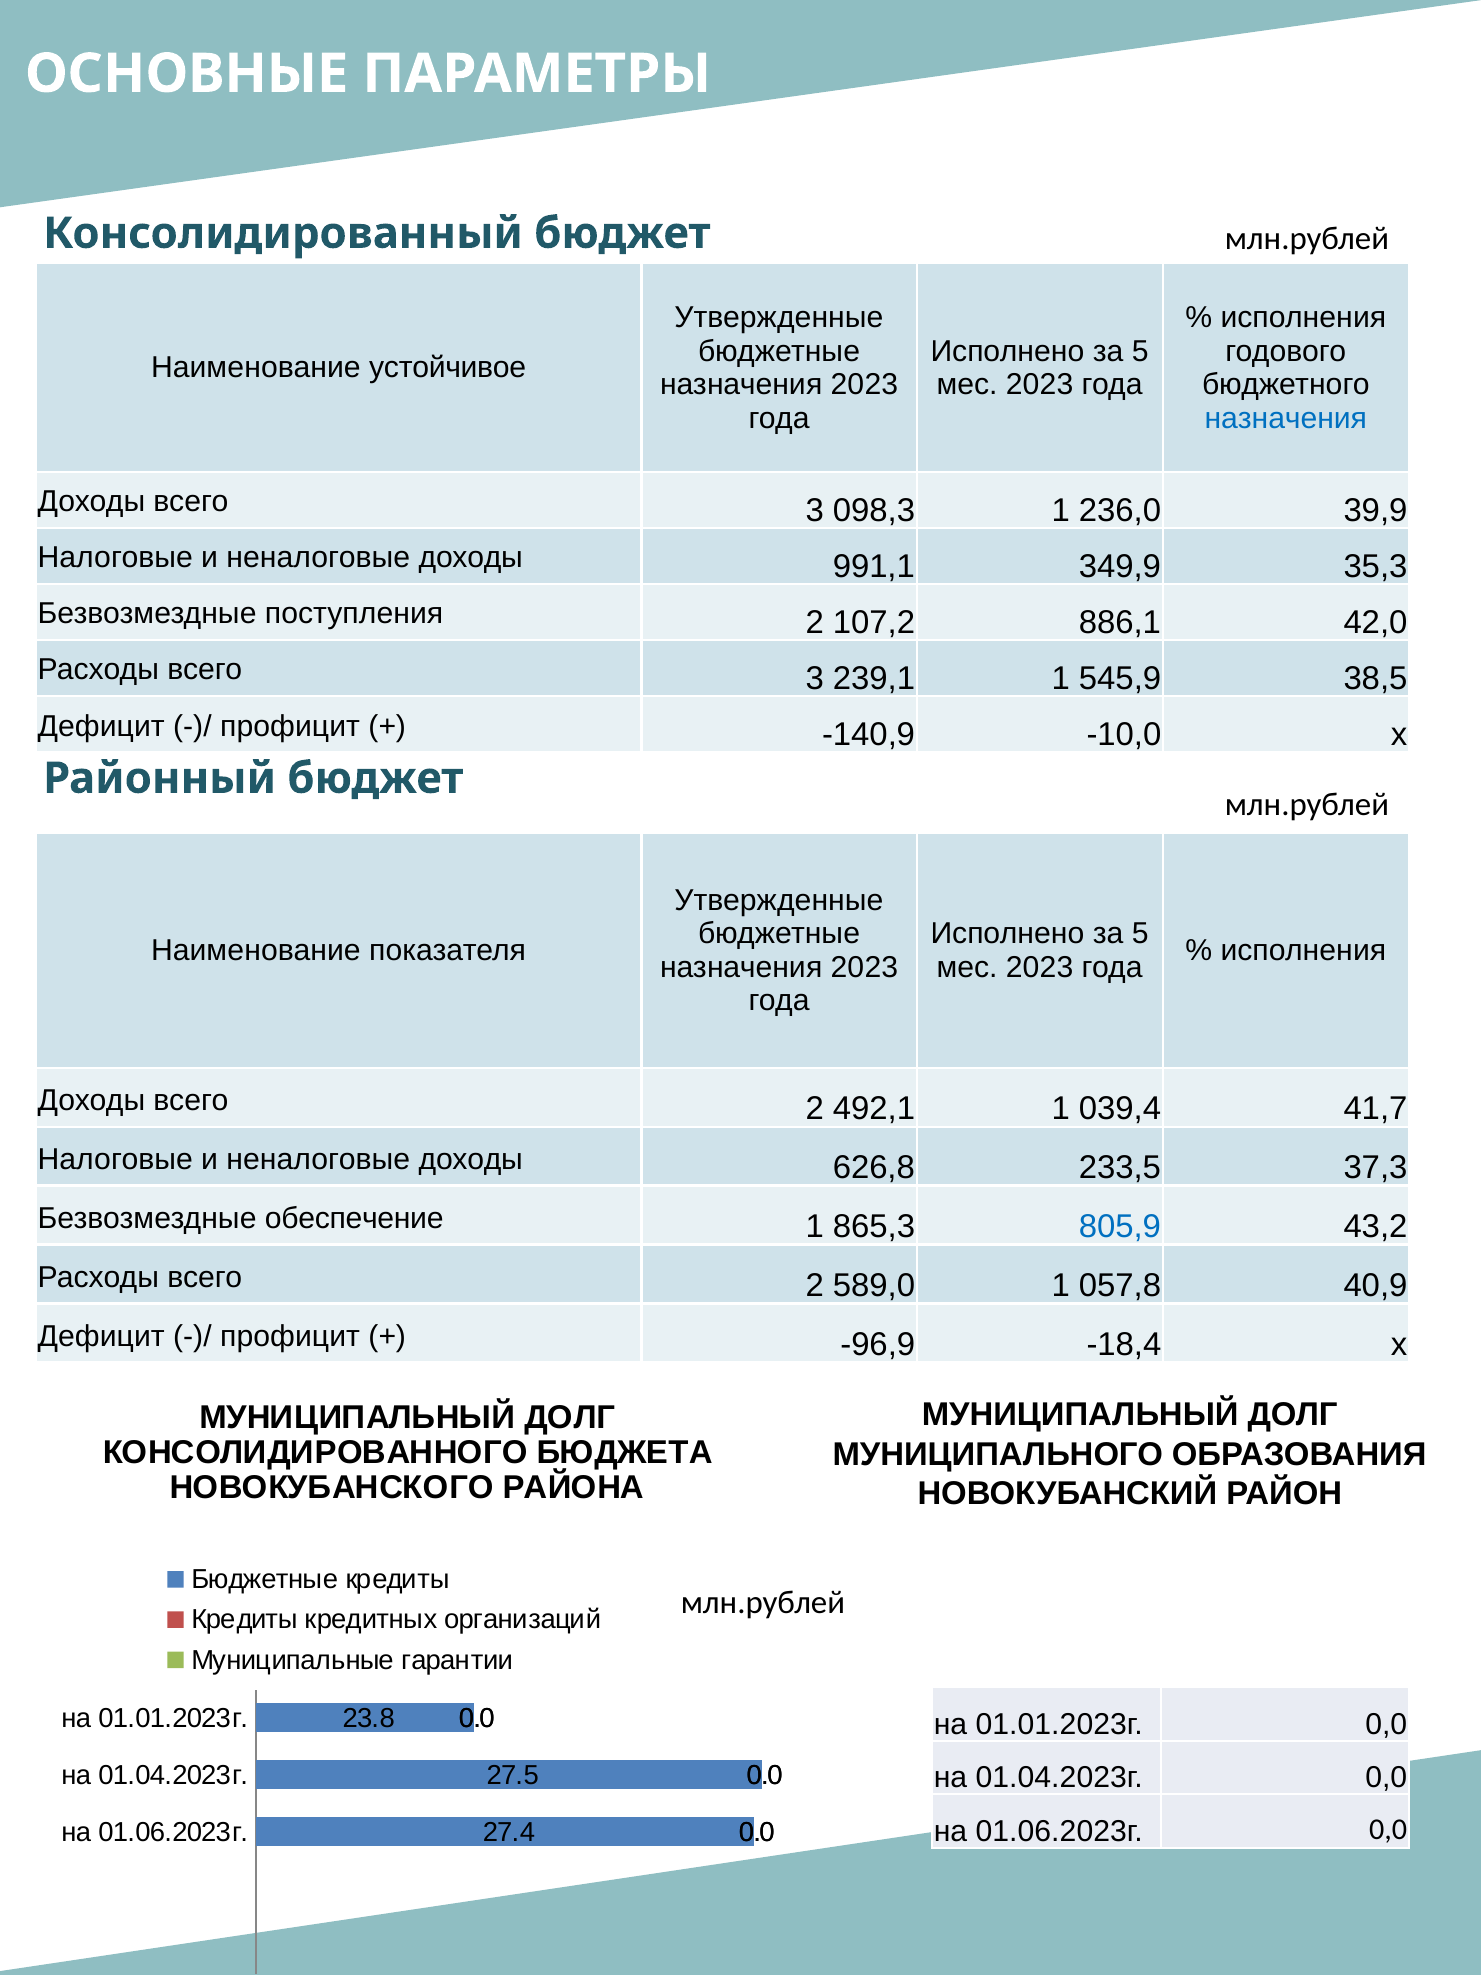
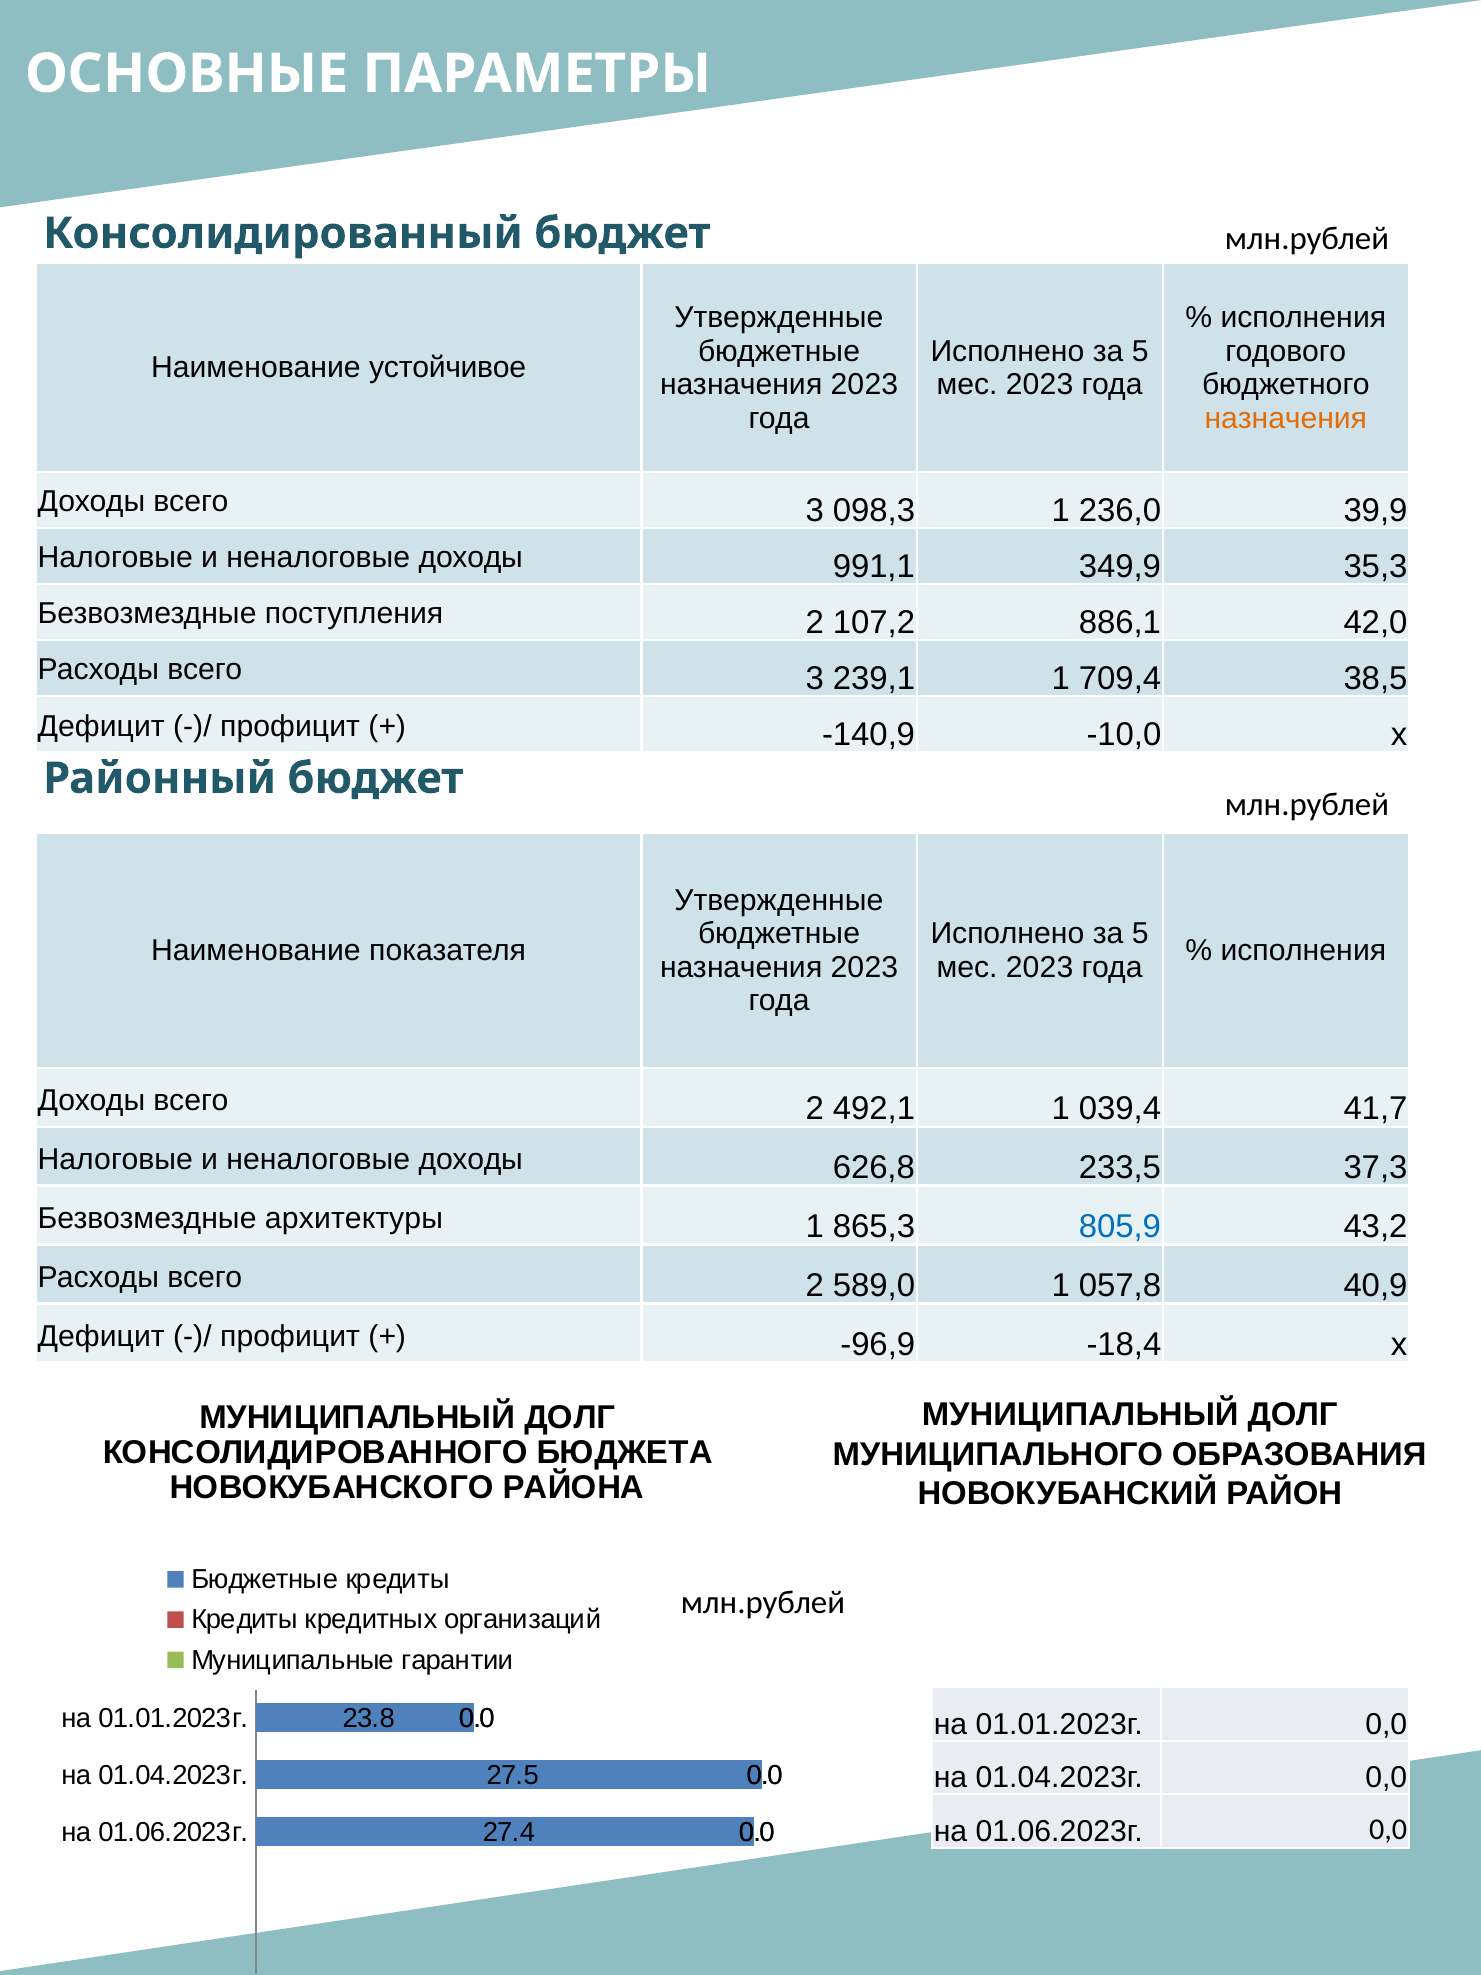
назначения colour: blue -> orange (1286, 418)
545,9: 545,9 -> 709,4 (1120, 678)
обеспечение: обеспечение -> архитектуры (354, 1218)
